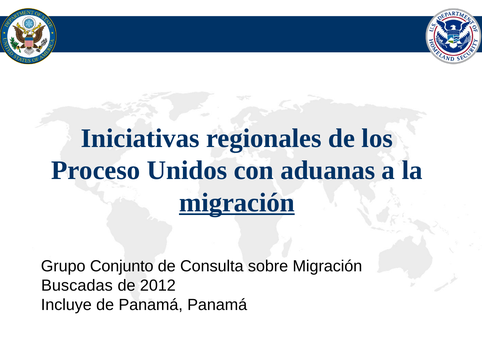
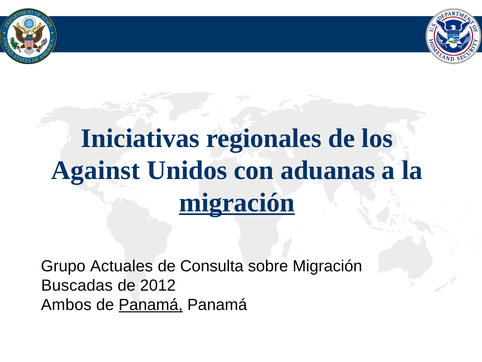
Proceso: Proceso -> Against (96, 170)
Conjunto: Conjunto -> Actuales (122, 266)
Incluye: Incluye -> Ambos (66, 304)
Panamá underline: none -> present (151, 304)
